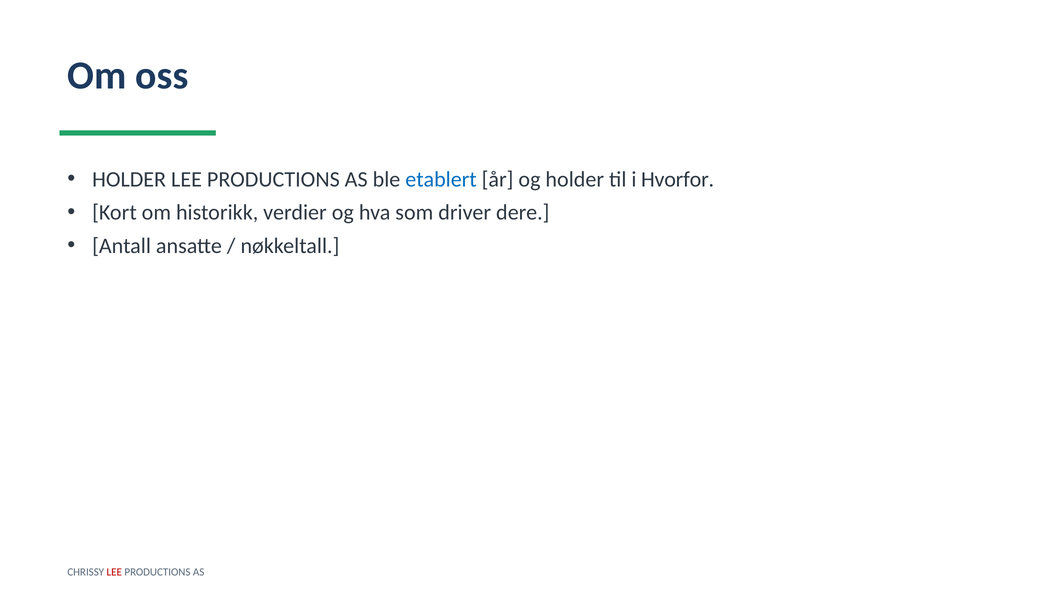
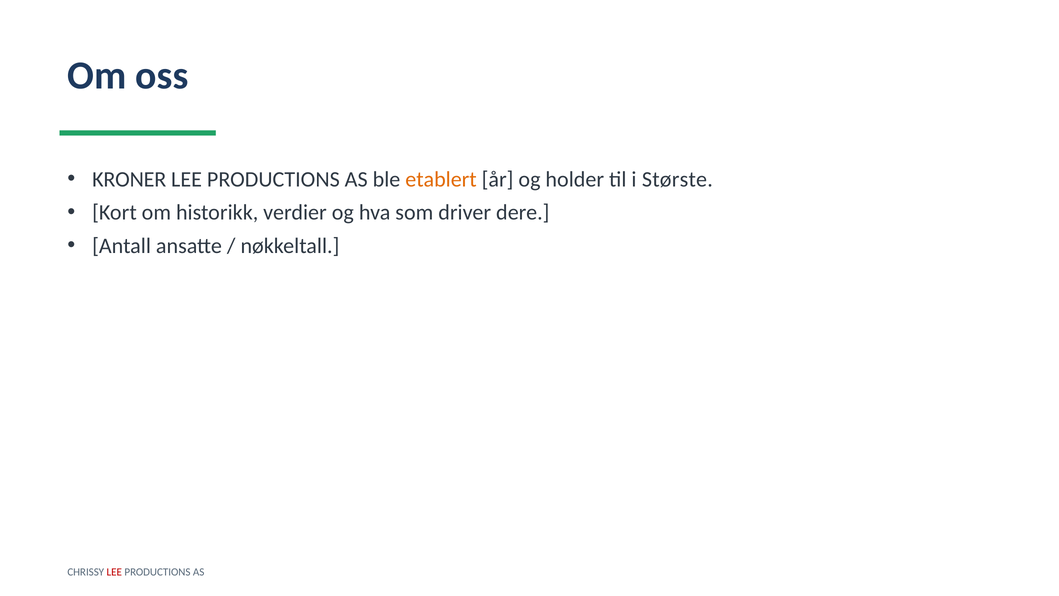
HOLDER: HOLDER -> KRONER (129, 179)
etablert colour: blue -> orange (441, 179)
Hvorfor: Hvorfor -> Største (677, 179)
